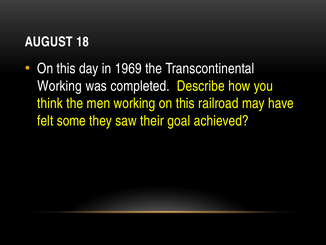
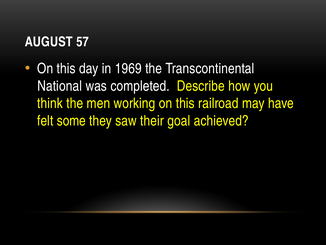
18: 18 -> 57 (83, 42)
Working: Working -> National (60, 86)
